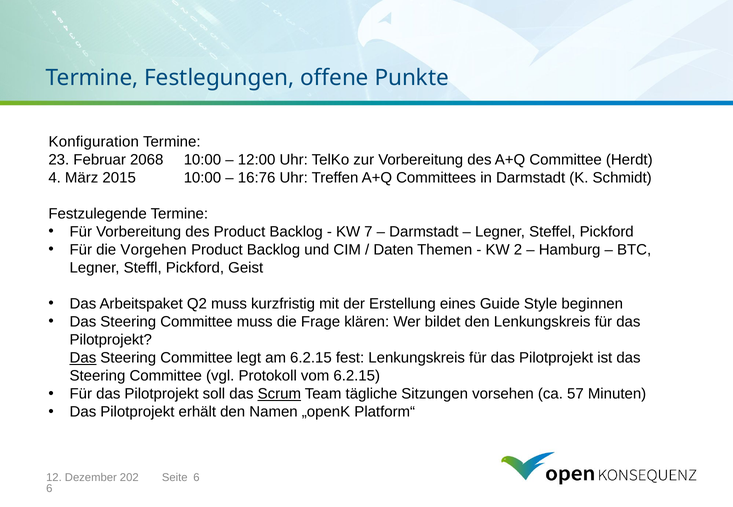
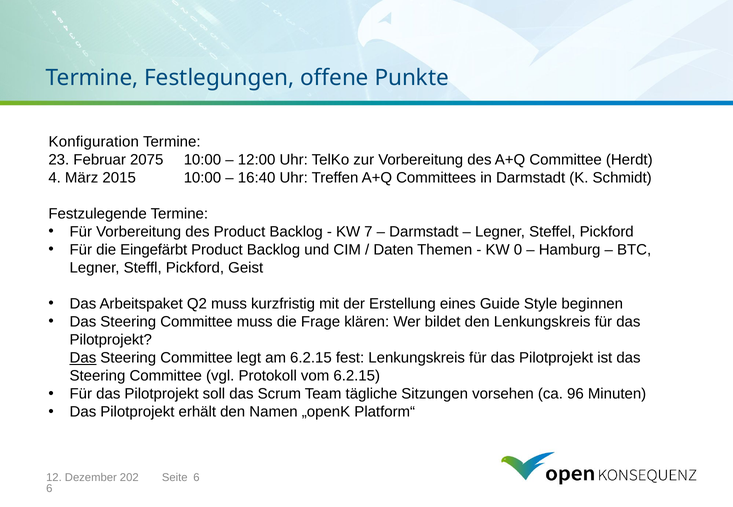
2068: 2068 -> 2075 (147, 160)
16:76: 16:76 -> 16:40 (257, 178)
Vorgehen: Vorgehen -> Eingefärbt (154, 250)
2: 2 -> 0 (518, 250)
Scrum underline: present -> none (279, 394)
57: 57 -> 96 (575, 394)
